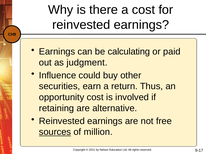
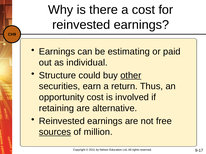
calculating: calculating -> estimating (129, 52)
judgment: judgment -> individual (87, 63)
Influence: Influence -> Structure (58, 76)
other underline: none -> present (131, 76)
